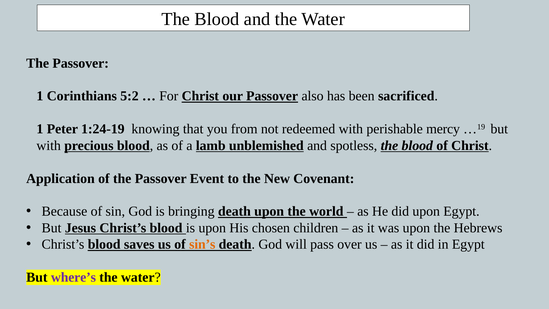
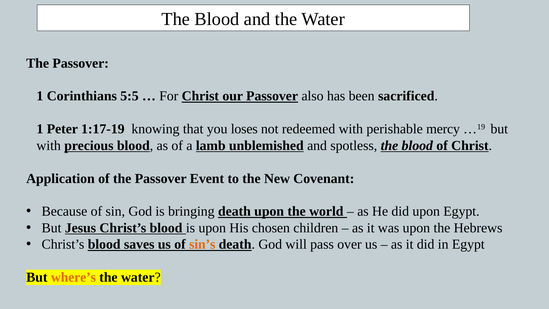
5:2: 5:2 -> 5:5 (129, 96)
1:24-19: 1:24-19 -> 1:17-19 (103, 129)
from: from -> loses (244, 129)
where’s colour: purple -> orange (73, 277)
